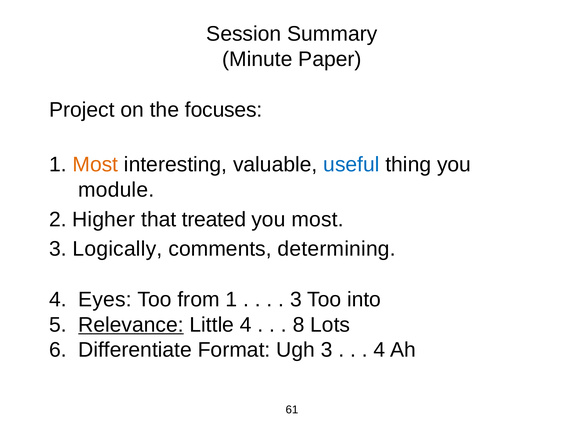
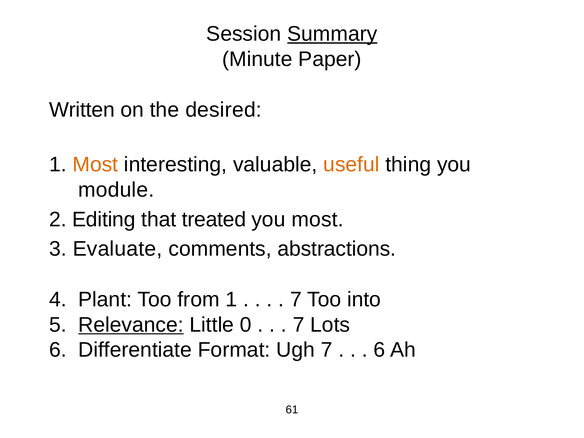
Summary underline: none -> present (332, 34)
Project: Project -> Written (82, 110)
focuses: focuses -> desired (224, 110)
useful colour: blue -> orange (351, 165)
Higher: Higher -> Editing (104, 219)
Logically: Logically -> Evaluate (117, 249)
determining: determining -> abstractions (337, 249)
Eyes: Eyes -> Plant (105, 299)
3: 3 -> 7 (296, 299)
Little 4: 4 -> 0 (246, 325)
8: 8 -> 7 (299, 325)
Ugh 3: 3 -> 7 (327, 350)
4: 4 -> 6 (379, 350)
